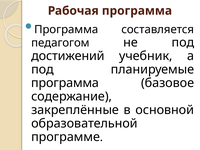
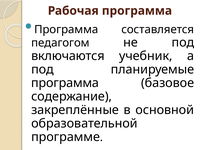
достижений: достижений -> включаются (68, 56)
